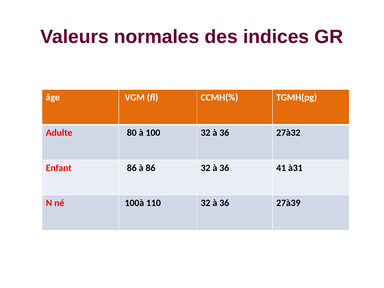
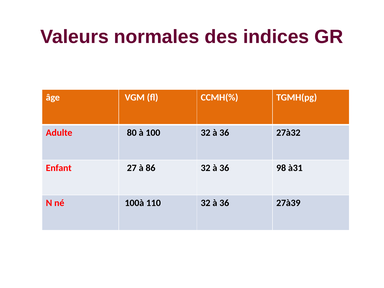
Enfant 86: 86 -> 27 (132, 168)
41: 41 -> 98 (281, 168)
